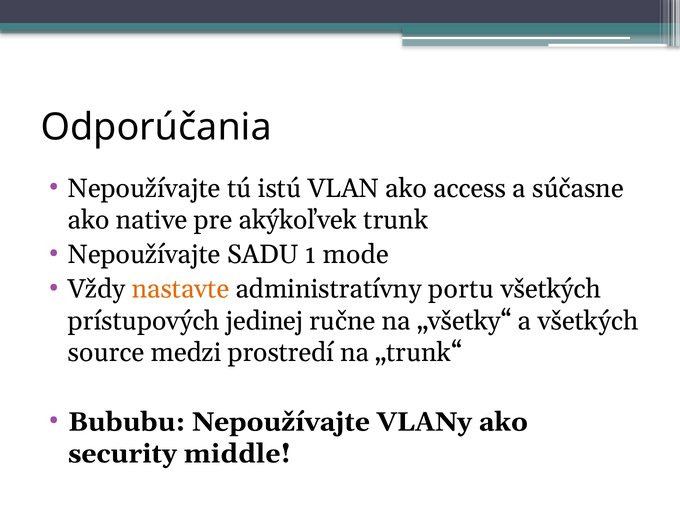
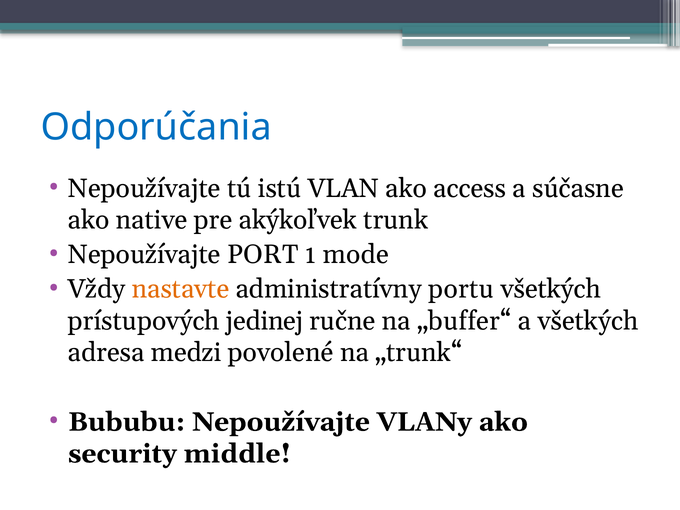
Odporúčania colour: black -> blue (156, 127)
SADU: SADU -> PORT (263, 255)
„všetky“: „všetky“ -> „buffer“ (464, 321)
source: source -> adresa (106, 353)
prostredí: prostredí -> povolené (281, 353)
